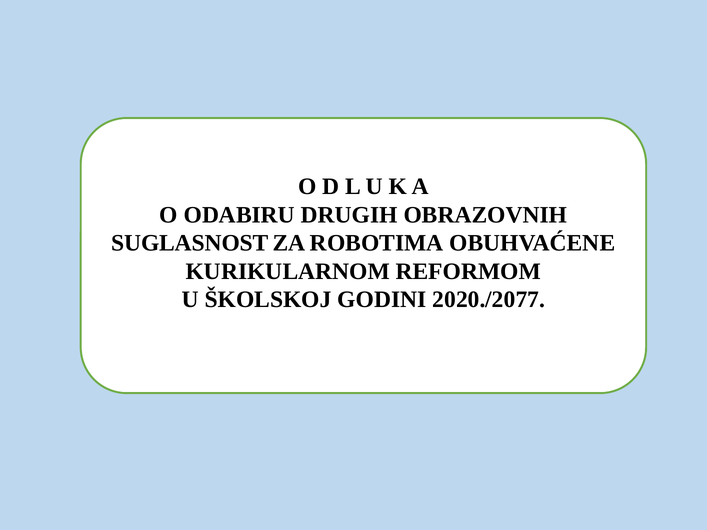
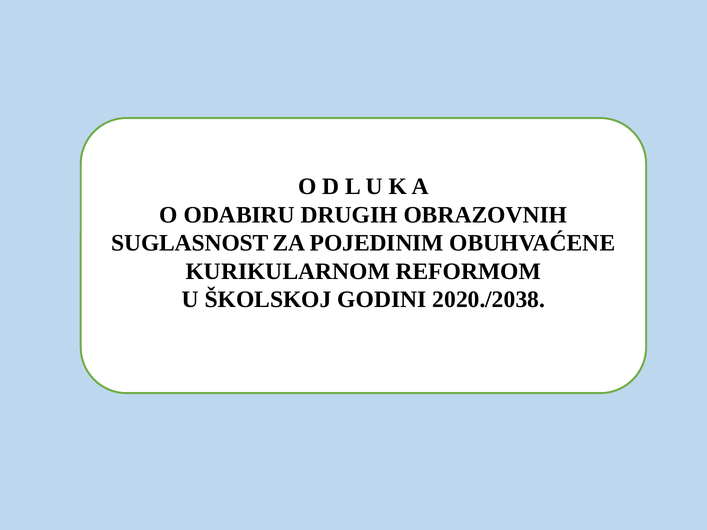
ROBOTIMA: ROBOTIMA -> POJEDINIM (377, 243)
2020./2077: 2020./2077 -> 2020./2038 (489, 300)
